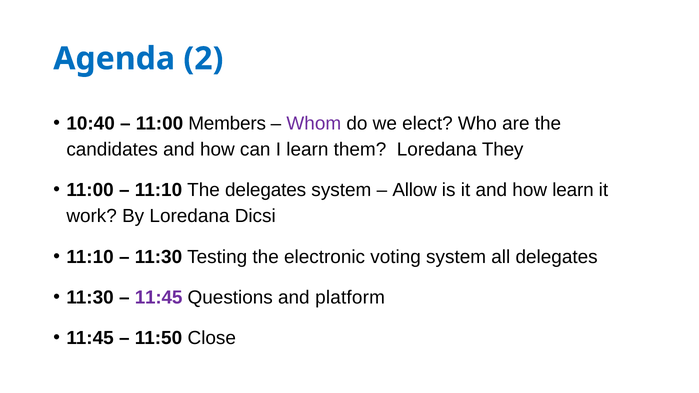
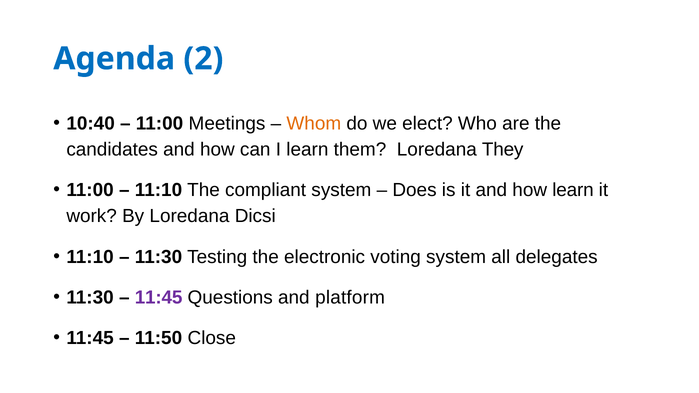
Members: Members -> Meetings (227, 123)
Whom colour: purple -> orange (314, 123)
The delegates: delegates -> compliant (266, 190)
Allow: Allow -> Does (415, 190)
